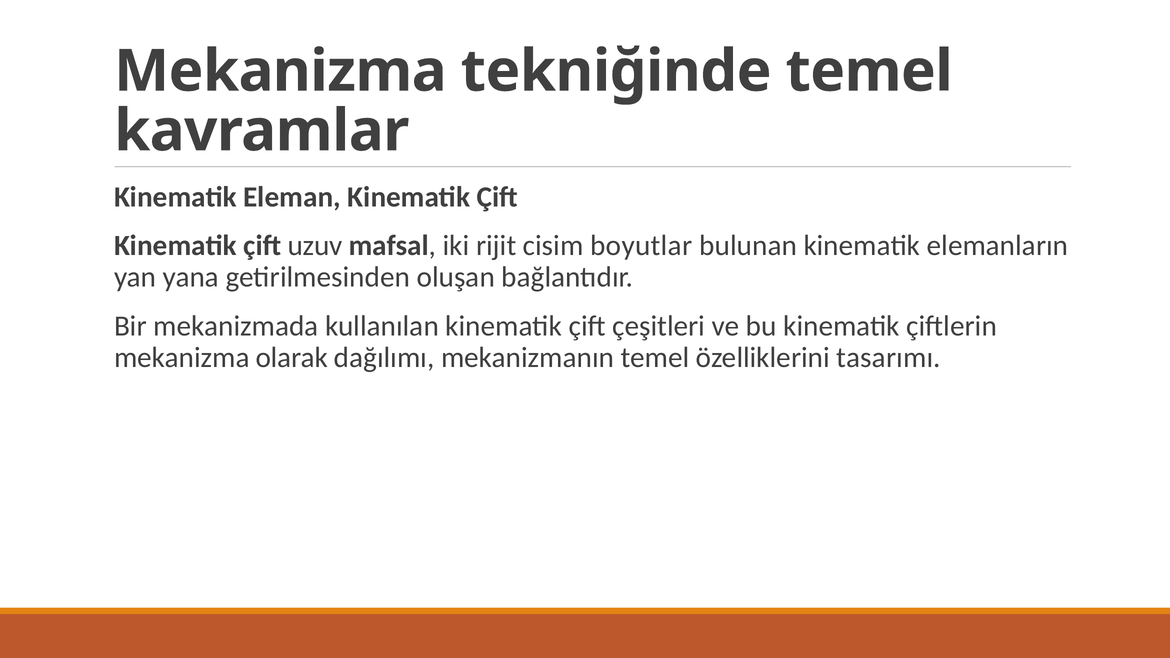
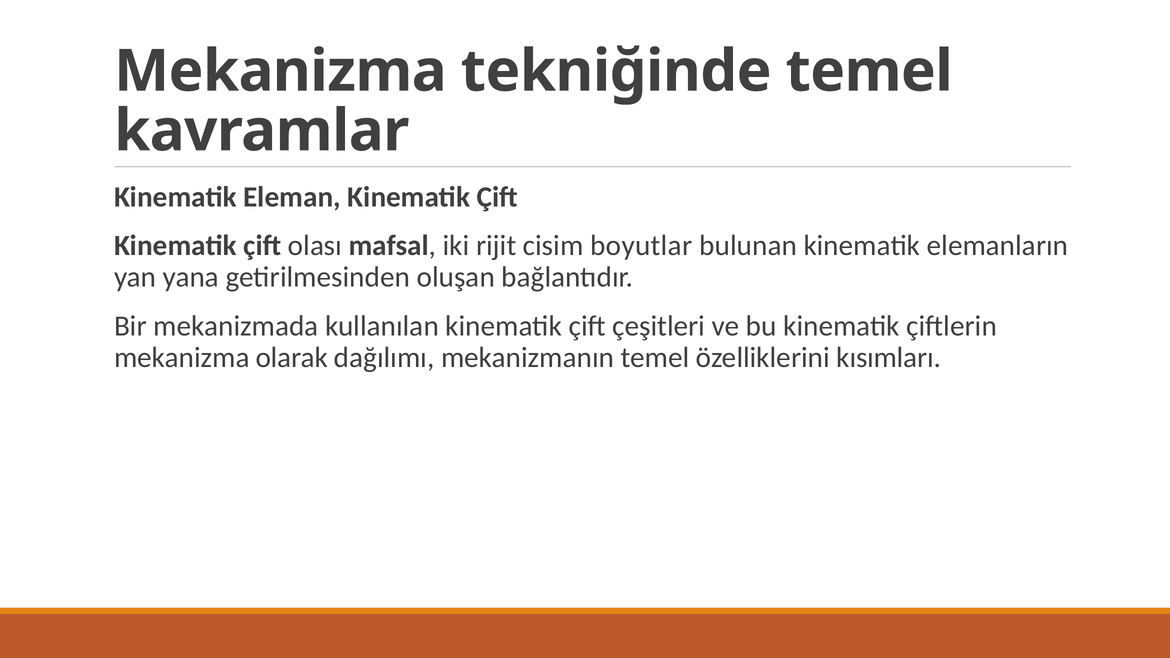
uzuv: uzuv -> olası (315, 246)
tasarımı: tasarımı -> kısımları (889, 358)
